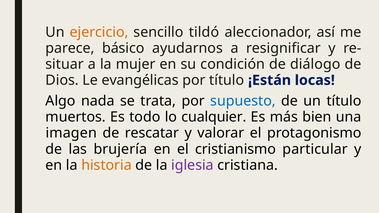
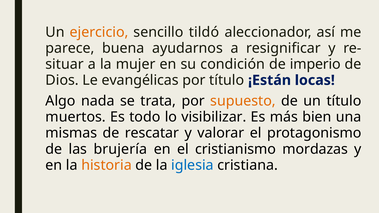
básico: básico -> buena (123, 48)
diálogo: diálogo -> imperio (315, 64)
supuesto colour: blue -> orange (243, 101)
cualquier: cualquier -> visibilizar (214, 117)
imagen: imagen -> mismas (71, 133)
particular: particular -> mordazas (315, 149)
iglesia colour: purple -> blue (192, 165)
